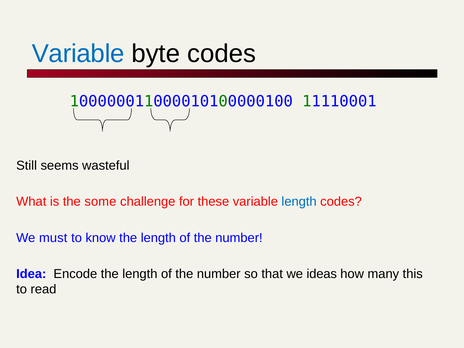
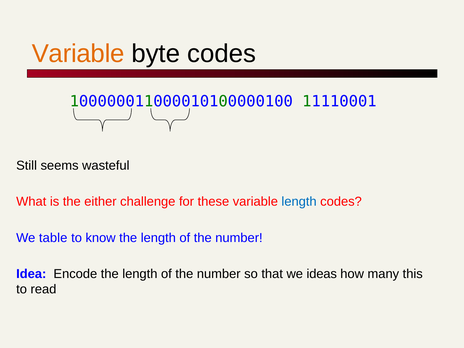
Variable colour: blue -> orange (78, 54)
some: some -> either (100, 202)
must: must -> table (53, 238)
